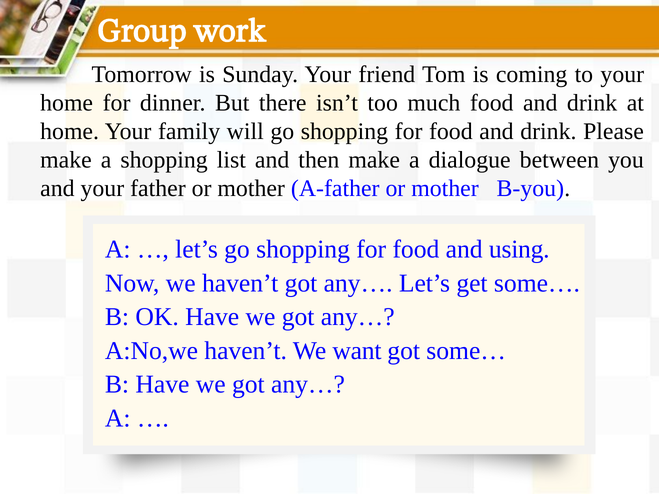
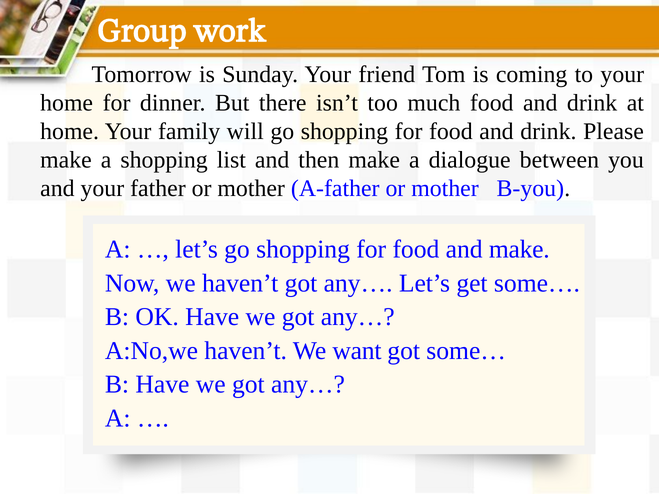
and using: using -> make (519, 249)
